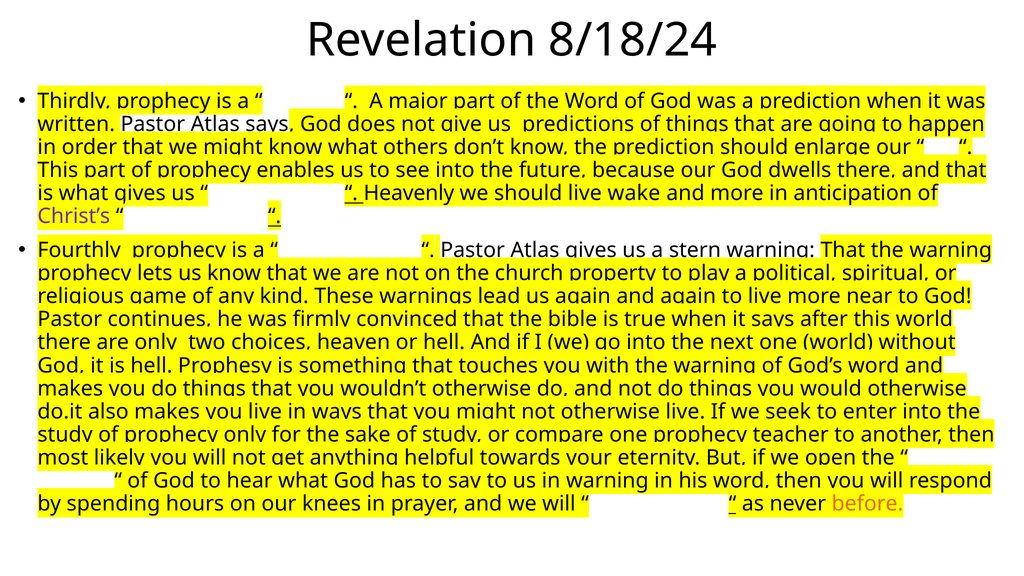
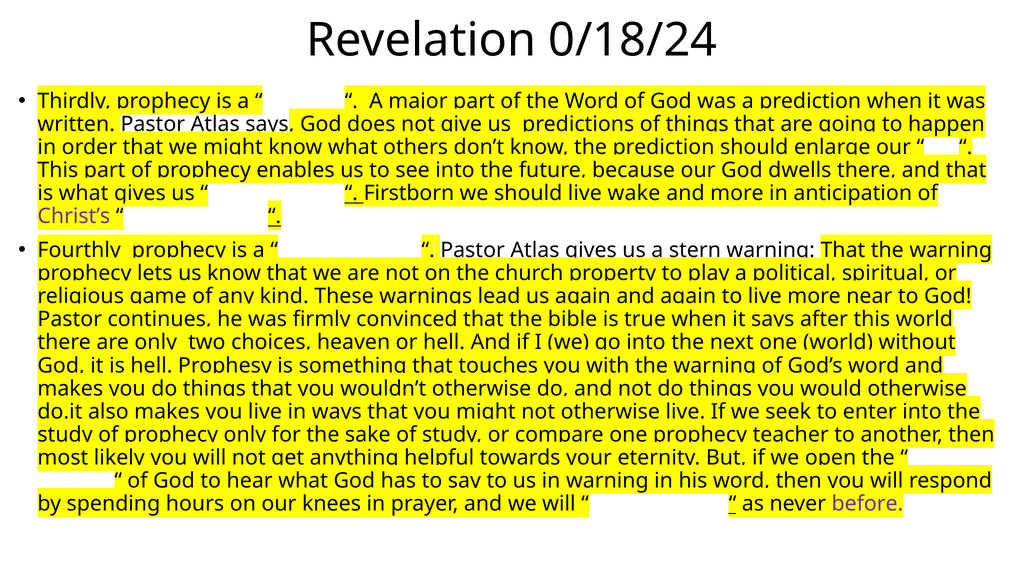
8/18/24: 8/18/24 -> 0/18/24 (633, 40)
Heavenly: Heavenly -> Firstborn (409, 193)
before colour: orange -> purple (867, 504)
